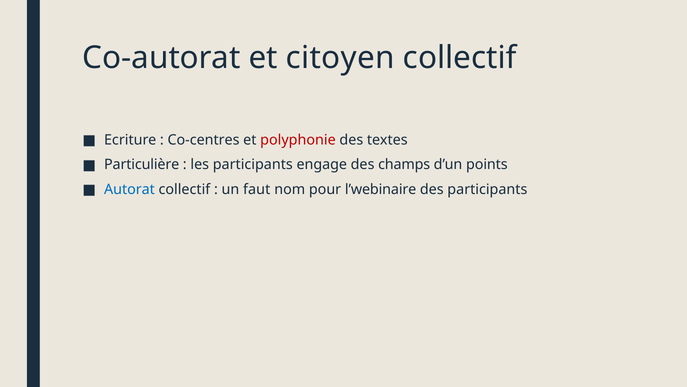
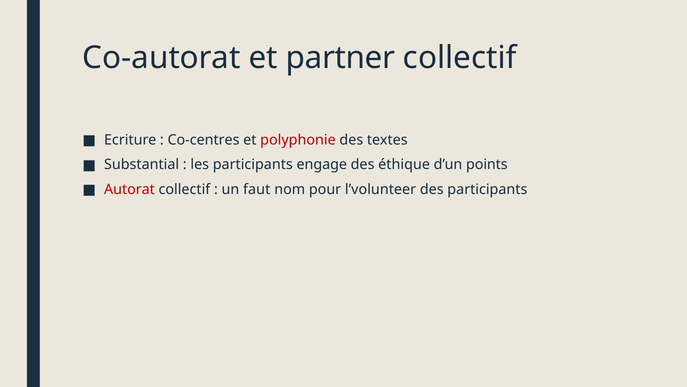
citoyen: citoyen -> partner (340, 58)
Particulière: Particulière -> Substantial (142, 164)
champs: champs -> éthique (404, 164)
Autorat colour: blue -> red (129, 189)
l’webinaire: l’webinaire -> l’volunteer (381, 189)
